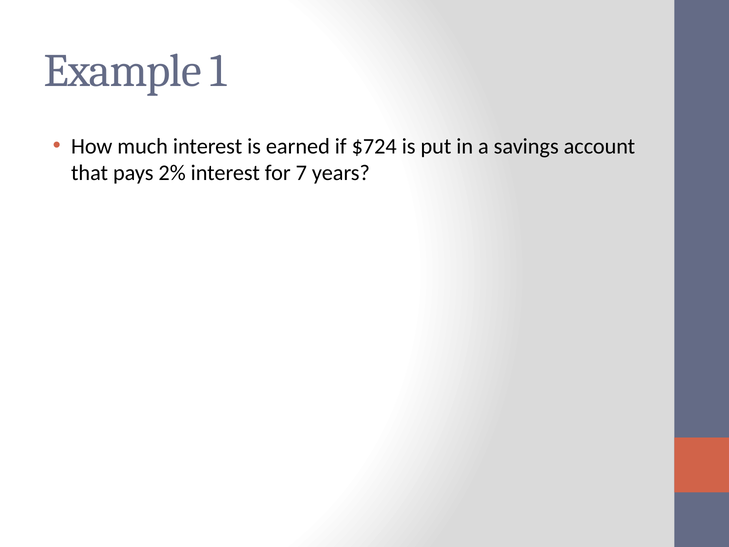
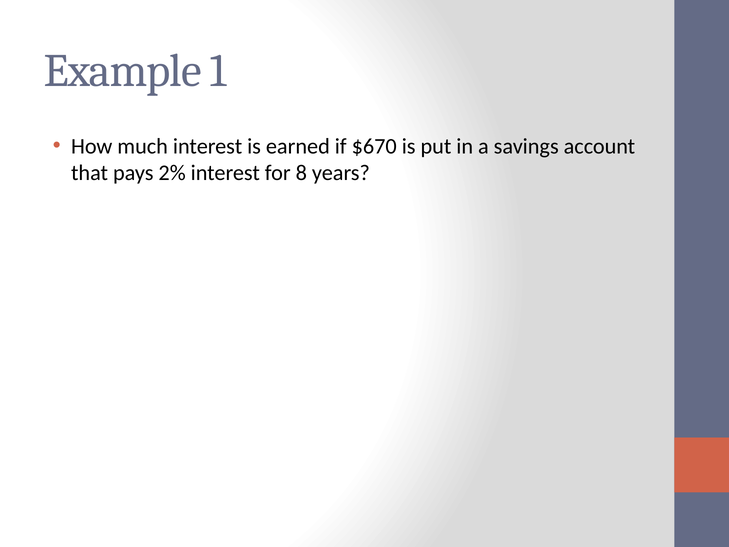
$724: $724 -> $670 (374, 146)
7: 7 -> 8 (301, 173)
